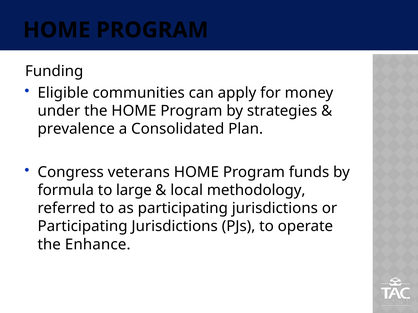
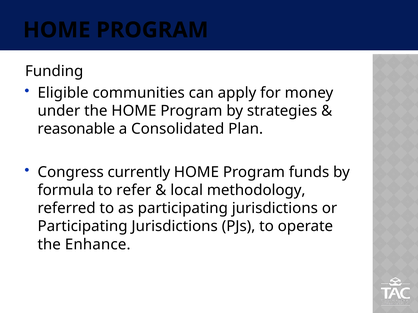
prevalence: prevalence -> reasonable (76, 129)
veterans: veterans -> currently (139, 172)
large: large -> refer (134, 190)
